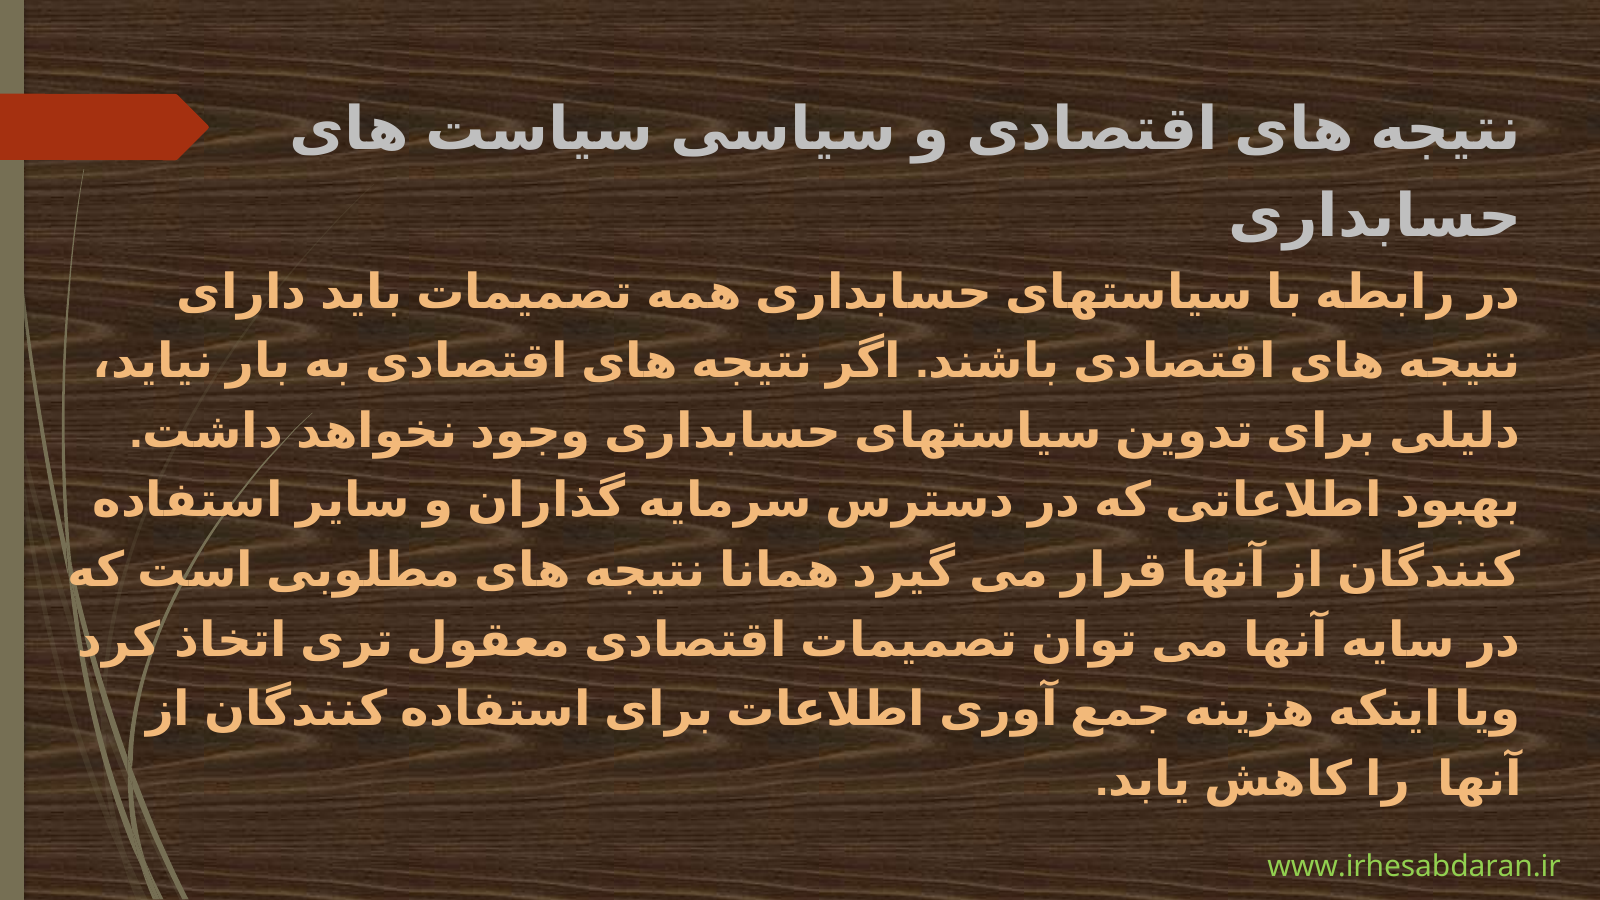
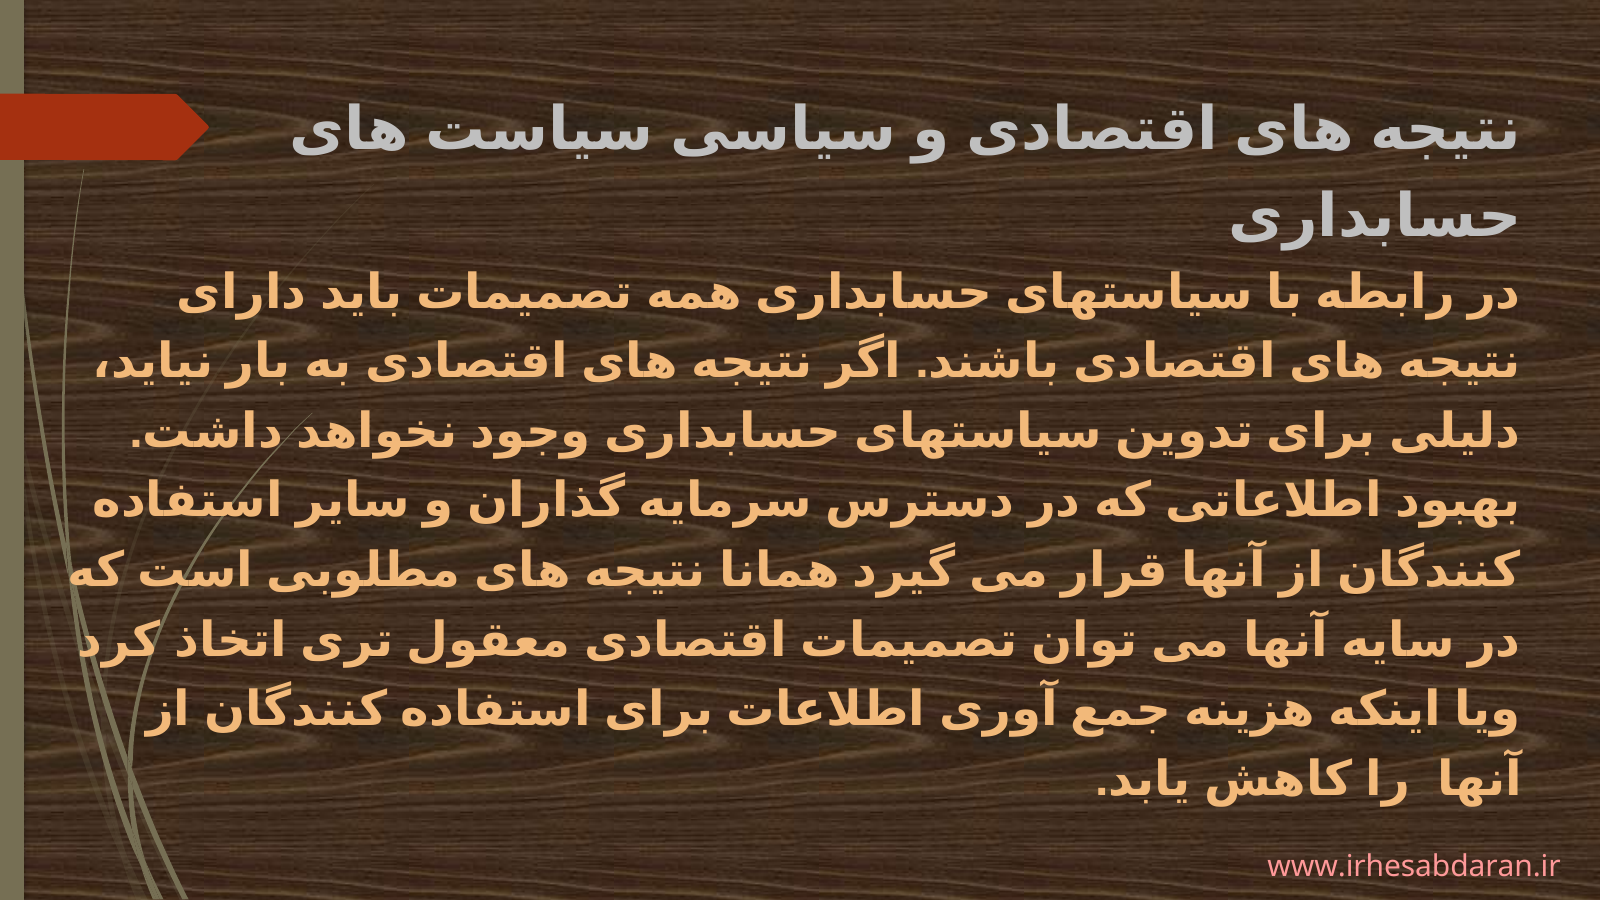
www.irhesabdaran.ir colour: light green -> pink (1414, 866)
